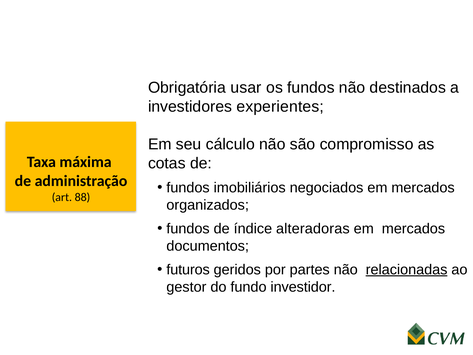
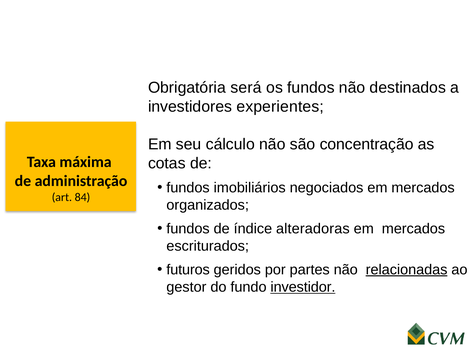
usar: usar -> será (246, 88)
compromisso: compromisso -> concentração (367, 144)
88: 88 -> 84 (82, 197)
documentos: documentos -> escriturados (208, 246)
investidor underline: none -> present (303, 287)
